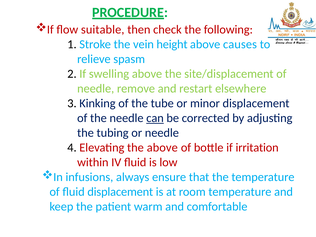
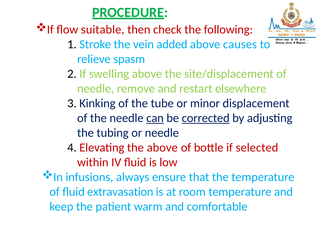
height: height -> added (172, 44)
corrected underline: none -> present (206, 118)
irritation: irritation -> selected (257, 148)
fluid displacement: displacement -> extravasation (120, 192)
